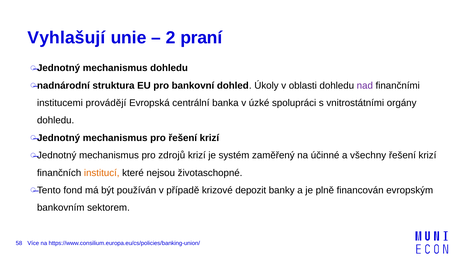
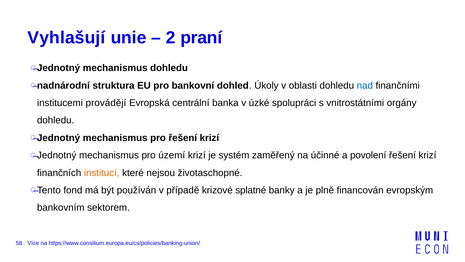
nad colour: purple -> blue (365, 85)
zdrojů: zdrojů -> území (172, 155)
všechny: všechny -> povolení (368, 155)
depozit: depozit -> splatné (251, 190)
